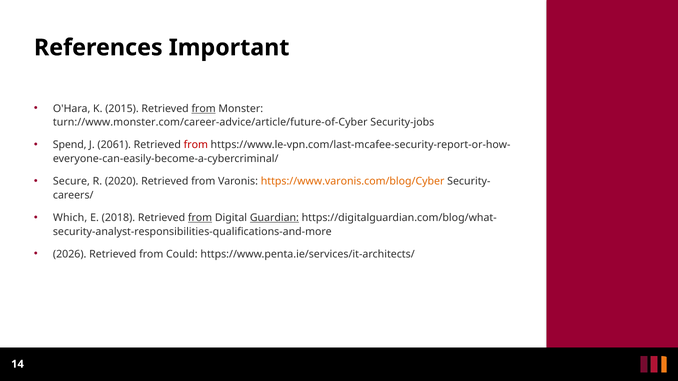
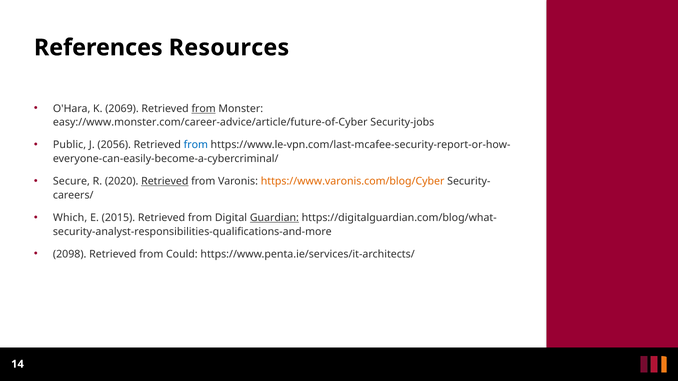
Important: Important -> Resources (229, 48)
2015: 2015 -> 2069 (122, 109)
turn://www.monster.com/career-advice/article/future-of-Cyber: turn://www.monster.com/career-advice/article/future-of-Cyber -> easy://www.monster.com/career-advice/article/future-of-Cyber (210, 123)
Spend: Spend -> Public (70, 145)
2061: 2061 -> 2056 (114, 145)
from colour: red -> blue (196, 145)
Retrieved underline: none -> present (165, 181)
2018: 2018 -> 2015 (118, 218)
from underline: present -> none (200, 218)
2026: 2026 -> 2098 (70, 254)
